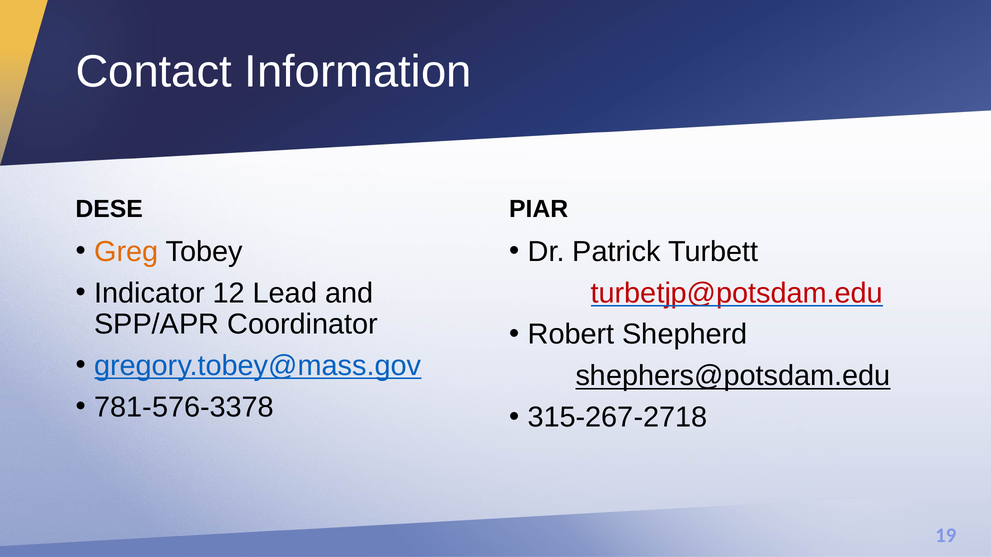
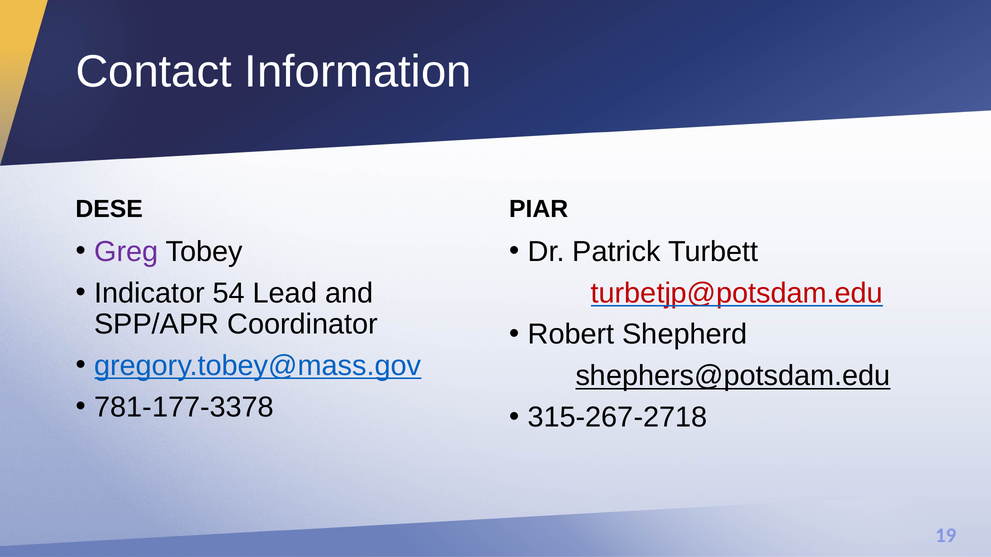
Greg colour: orange -> purple (126, 252)
12: 12 -> 54 (229, 293)
781-576-3378: 781-576-3378 -> 781-177-3378 (184, 407)
